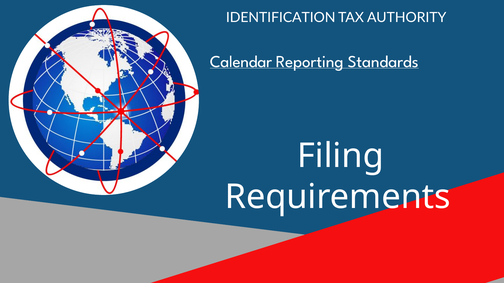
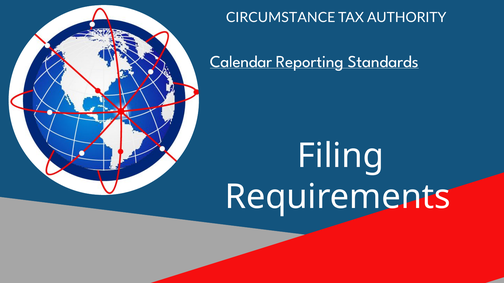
IDENTIFICATION: IDENTIFICATION -> CIRCUMSTANCE (281, 18)
